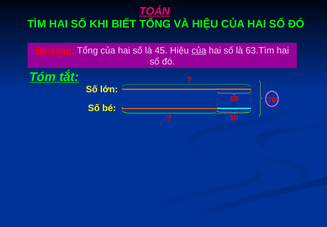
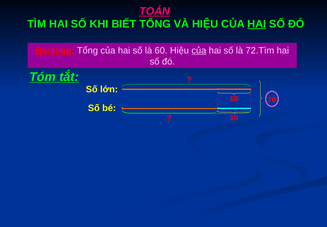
HAI underline: none -> present (257, 24)
45: 45 -> 60 (161, 50)
63.Tìm: 63.Tìm -> 72.Tìm (260, 50)
